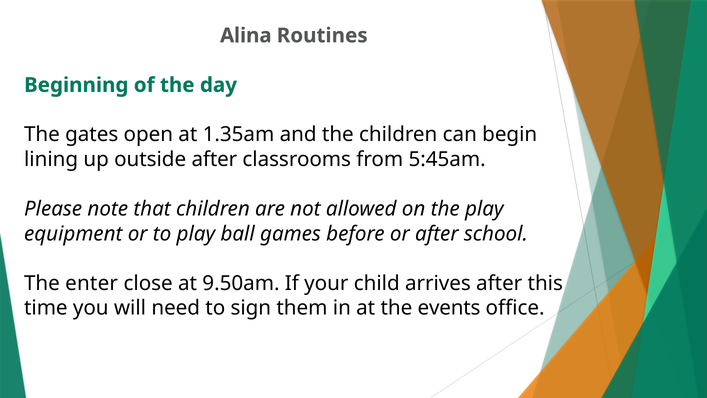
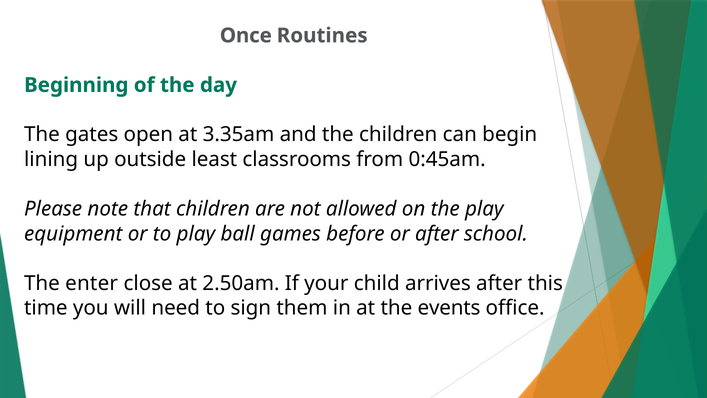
Alina: Alina -> Once (246, 36)
1.35am: 1.35am -> 3.35am (238, 135)
outside after: after -> least (214, 159)
5:45am: 5:45am -> 0:45am (447, 159)
9.50am: 9.50am -> 2.50am (241, 283)
